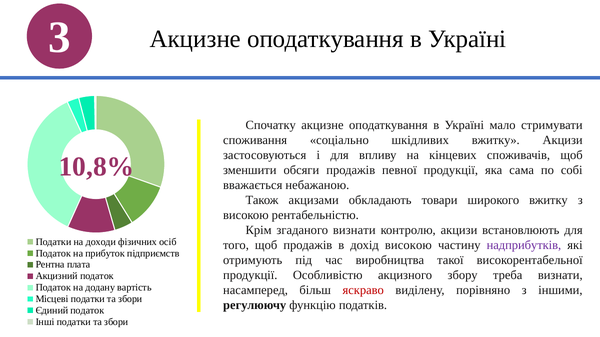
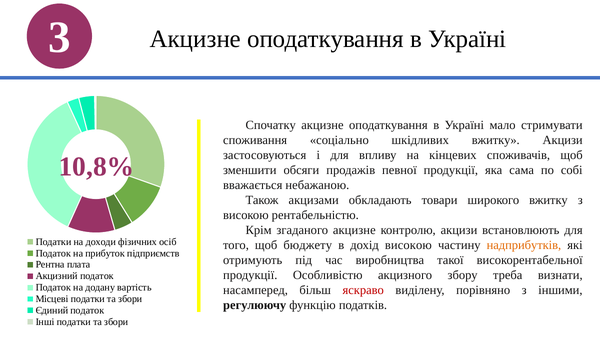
згаданого визнати: визнати -> акцизне (354, 231)
щоб продажів: продажів -> бюджету (308, 246)
надприбутків colour: purple -> orange (524, 246)
